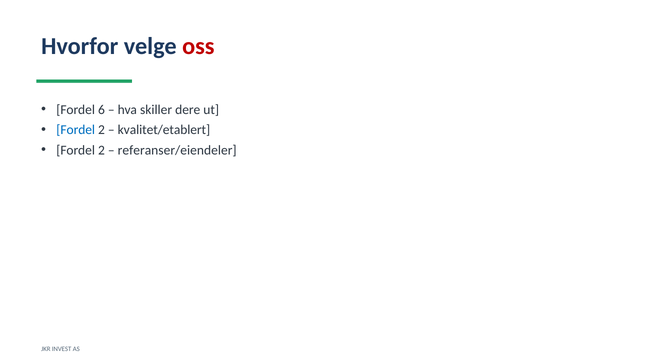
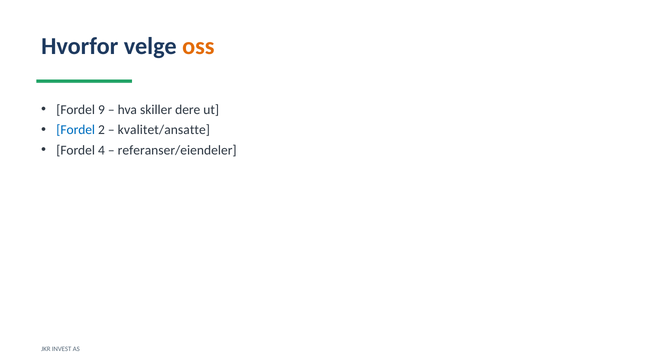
oss colour: red -> orange (198, 46)
6: 6 -> 9 (101, 110)
kvalitet/etablert: kvalitet/etablert -> kvalitet/ansatte (164, 130)
2: 2 -> 4 (101, 150)
